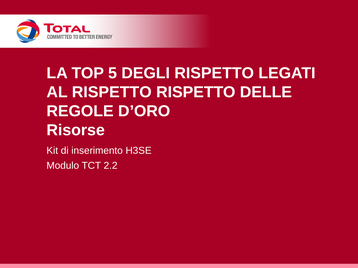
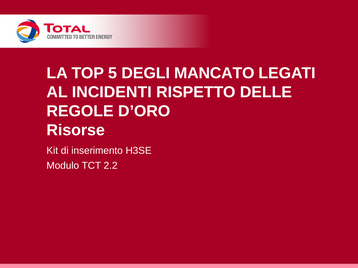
DEGLI RISPETTO: RISPETTO -> MANCATO (214, 73)
AL RISPETTO: RISPETTO -> INCIDENTI (112, 92)
